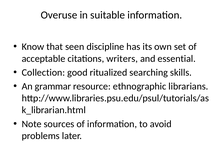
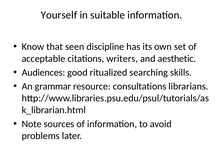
Overuse: Overuse -> Yourself (59, 15)
essential: essential -> aesthetic (177, 59)
Collection: Collection -> Audiences (43, 73)
ethnographic: ethnographic -> consultations (140, 86)
